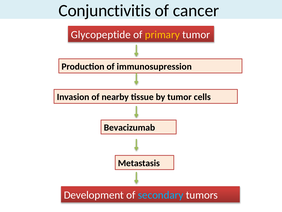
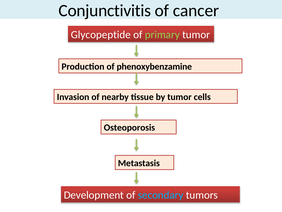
primary colour: yellow -> light green (162, 35)
immunosupression: immunosupression -> phenoxybenzamine (154, 66)
Bevacizumab: Bevacizumab -> Osteoporosis (129, 127)
